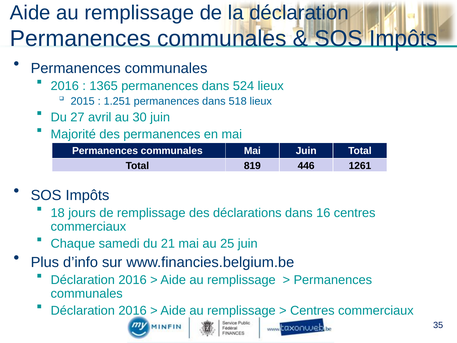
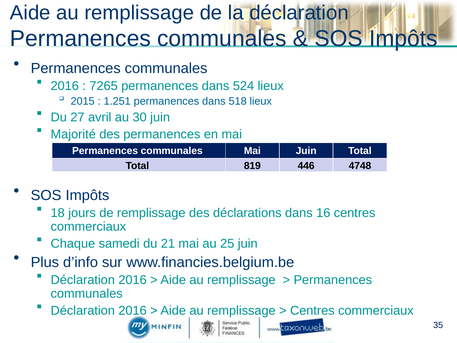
1365: 1365 -> 7265 (104, 86)
1261: 1261 -> 4748 (360, 166)
